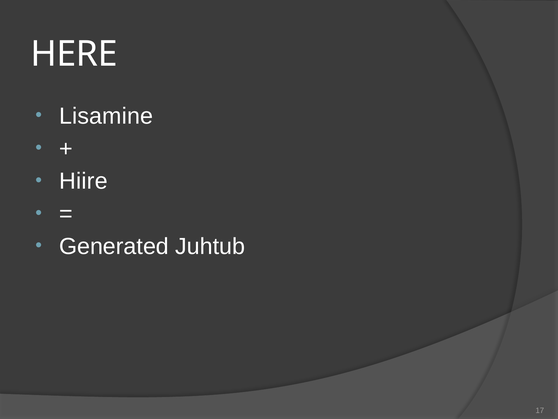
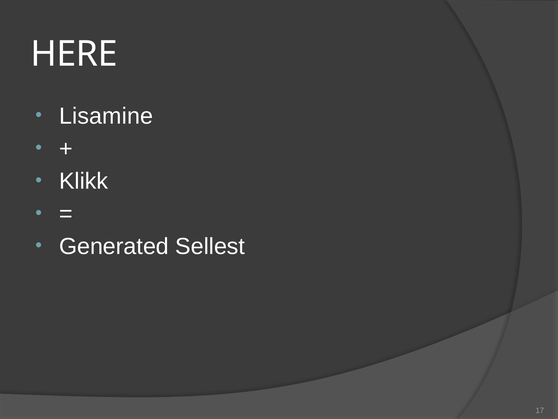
Hiire: Hiire -> Klikk (84, 181)
Juhtub: Juhtub -> Sellest (210, 246)
